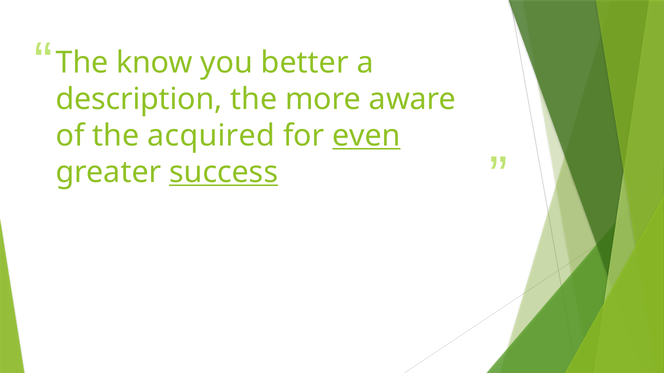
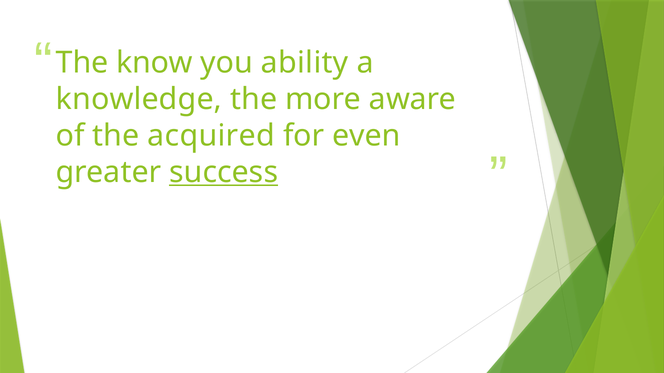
better: better -> ability (305, 63)
description: description -> knowledge (139, 99)
even underline: present -> none (366, 136)
